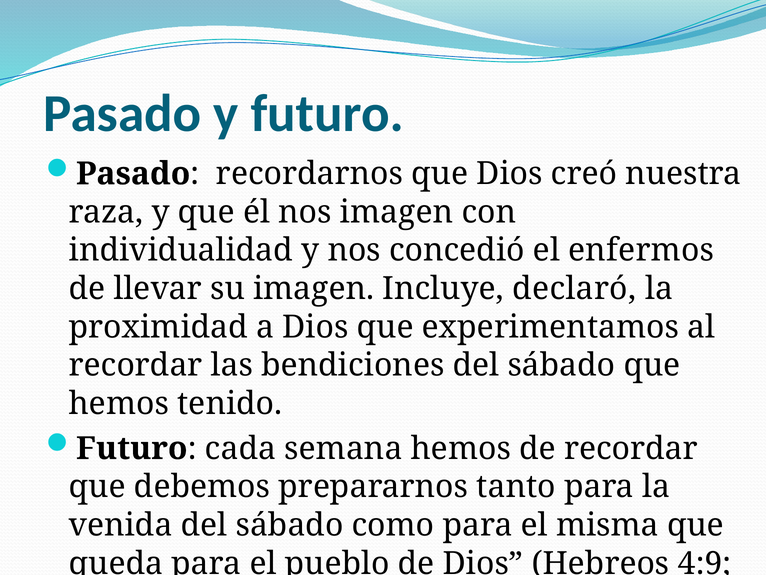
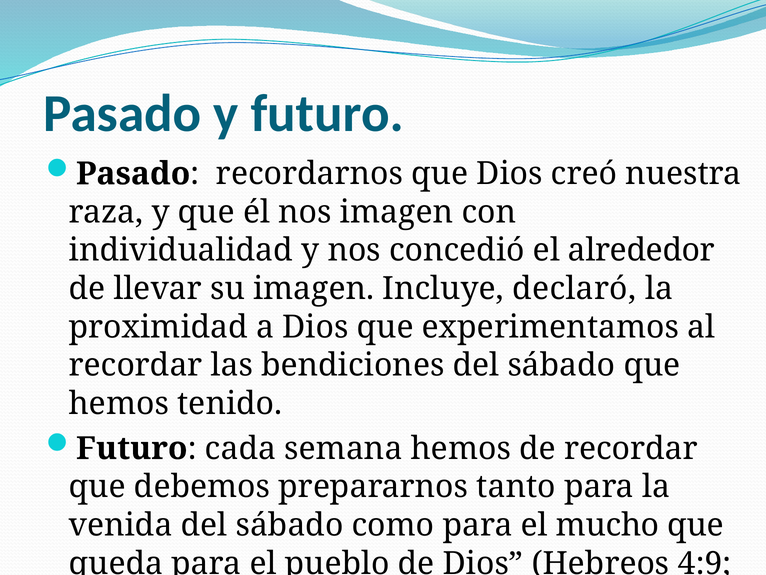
enfermos: enfermos -> alrededor (641, 250)
misma: misma -> mucho (608, 525)
